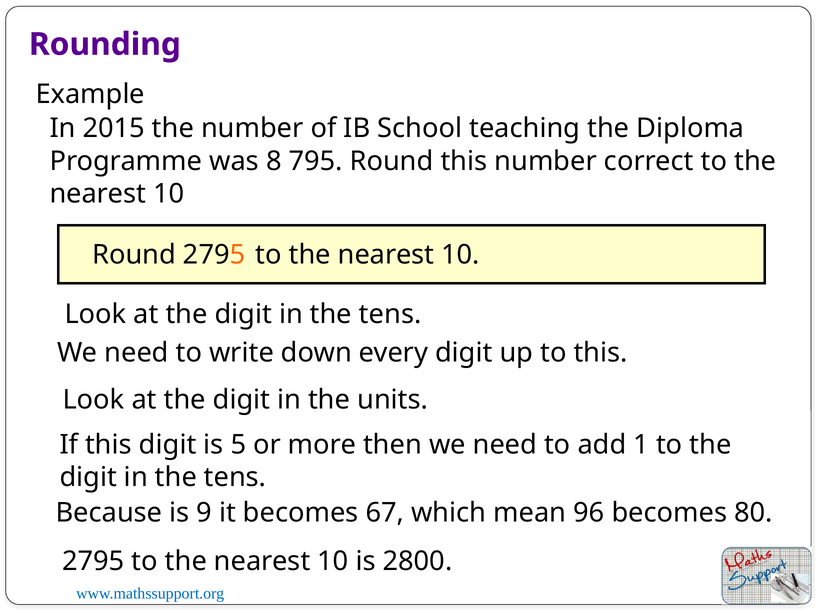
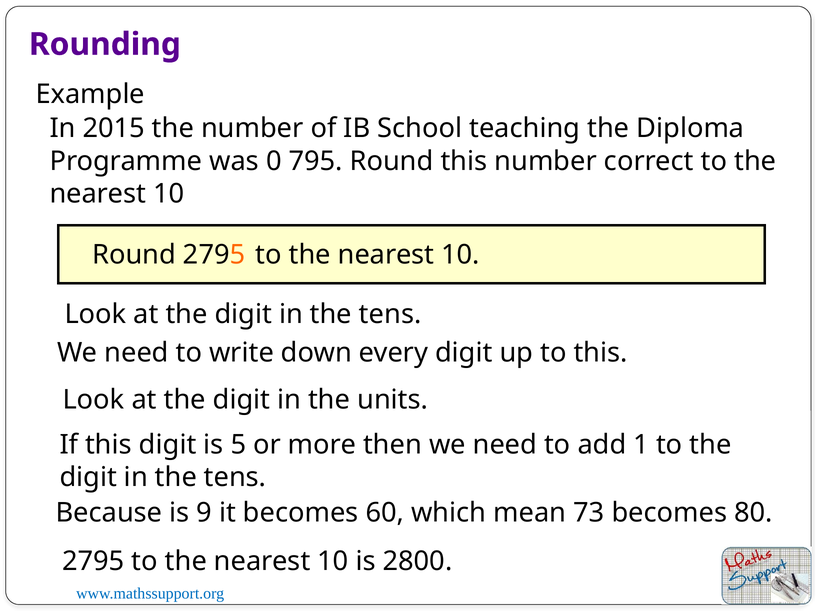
8: 8 -> 0 (274, 161)
67: 67 -> 60 (385, 513)
96: 96 -> 73 (589, 513)
